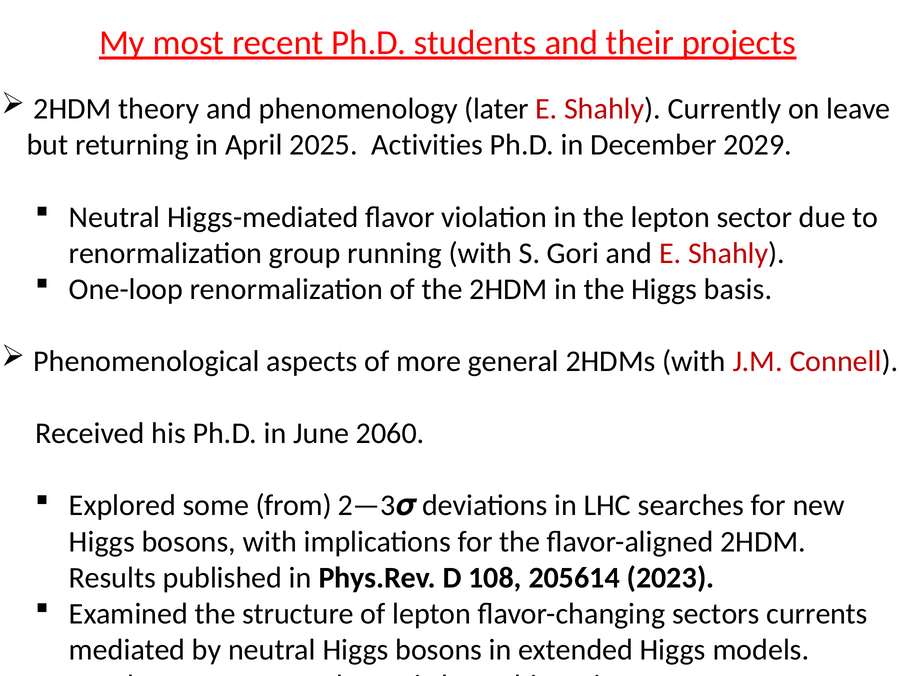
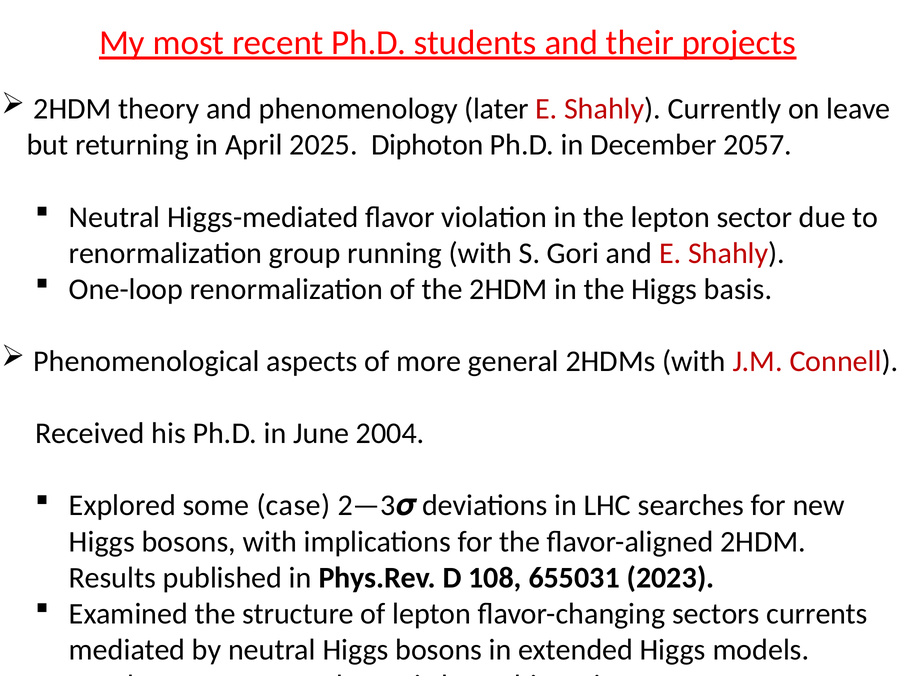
Activities: Activities -> Diphoton (427, 145)
2029: 2029 -> 2057 (758, 145)
2060: 2060 -> 2004 (390, 434)
from: from -> case (293, 506)
205614: 205614 -> 655031 (574, 578)
